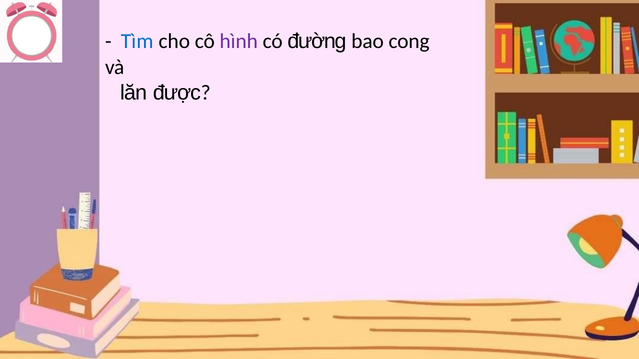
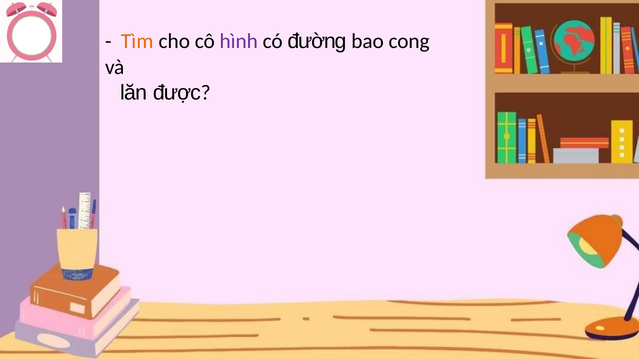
Tìm colour: blue -> orange (137, 42)
